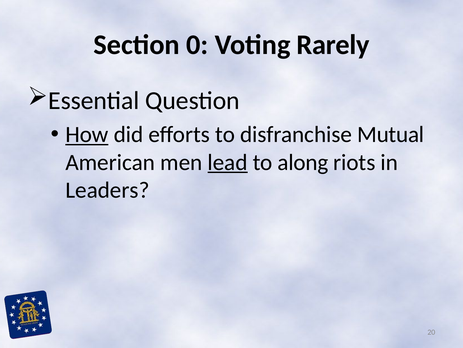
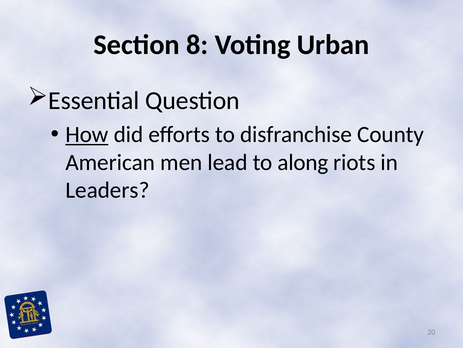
0: 0 -> 8 (197, 45)
Rarely: Rarely -> Urban (333, 45)
Mutual: Mutual -> County (391, 134)
lead underline: present -> none (228, 162)
